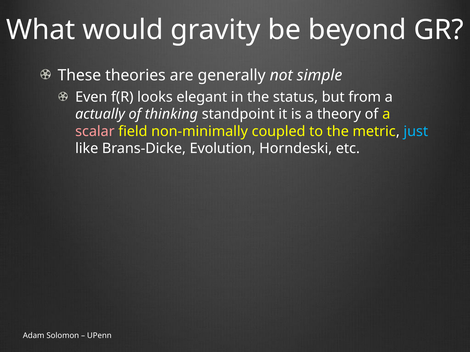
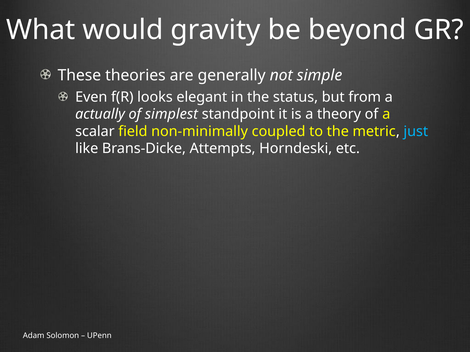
thinking: thinking -> simplest (171, 114)
scalar colour: pink -> white (95, 132)
Evolution: Evolution -> Attempts (223, 149)
